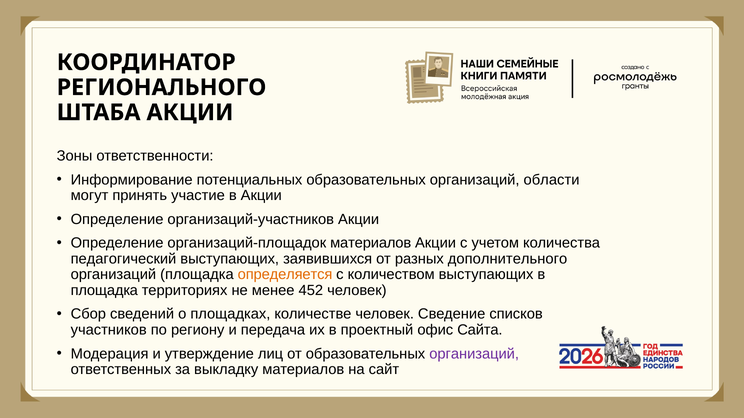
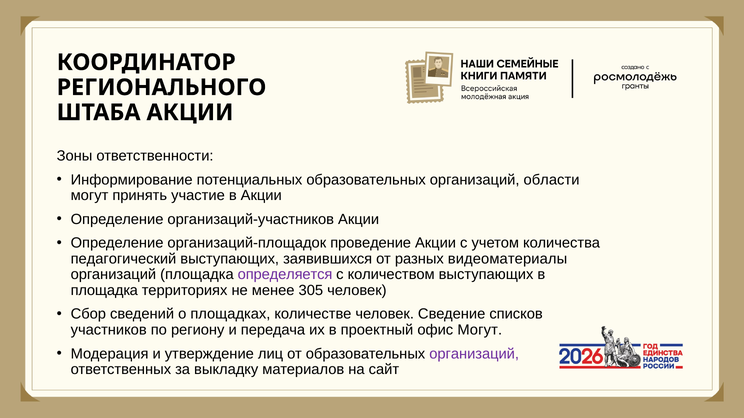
организаций-площадок материалов: материалов -> проведение (371, 243)
дополнительного: дополнительного -> видеоматериалы (508, 259)
определяется colour: orange -> purple (285, 275)
452: 452 -> 305 (311, 291)
офис Сайта: Сайта -> Могут (480, 330)
